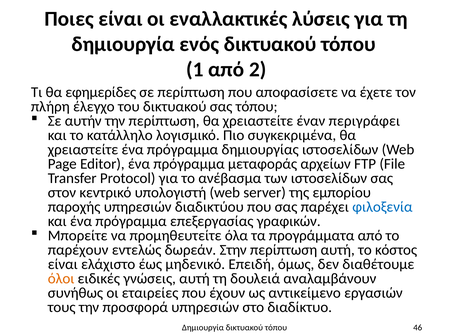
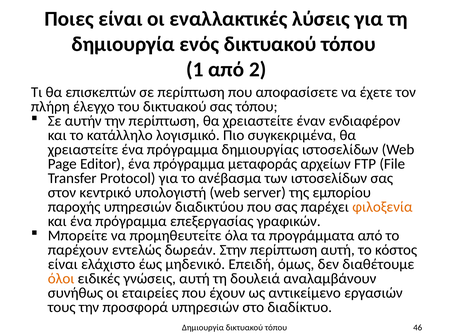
εφημερίδες: εφημερίδες -> επισκεπτών (101, 92)
περιγράφει: περιγράφει -> ενδιαφέρον (364, 121)
φιλοξενία colour: blue -> orange (382, 207)
